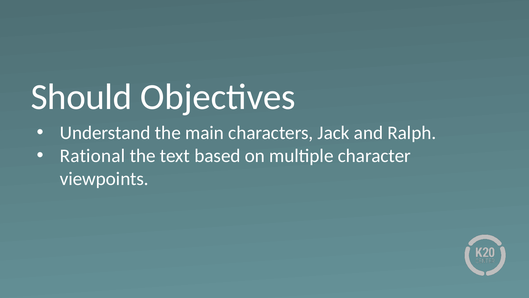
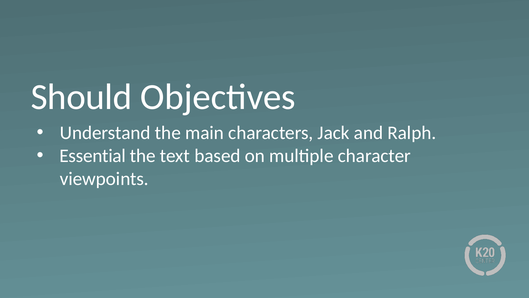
Rational: Rational -> Essential (93, 156)
